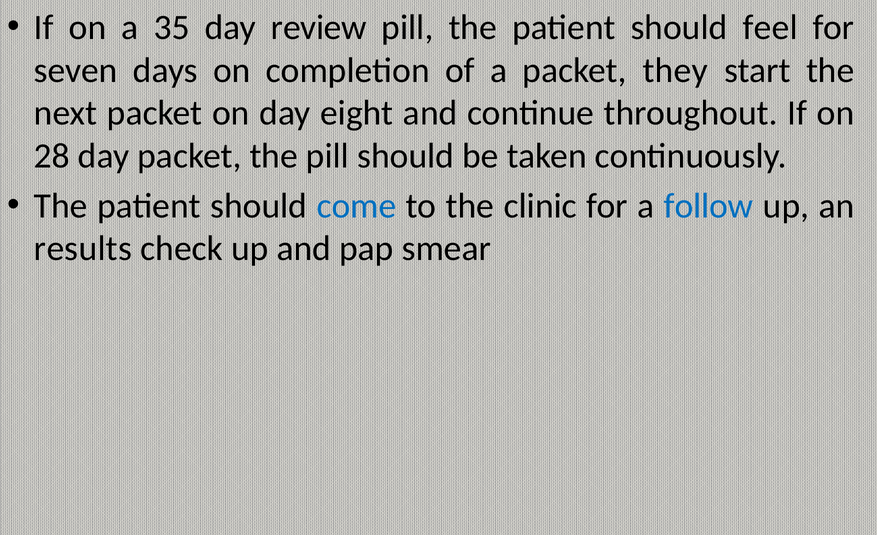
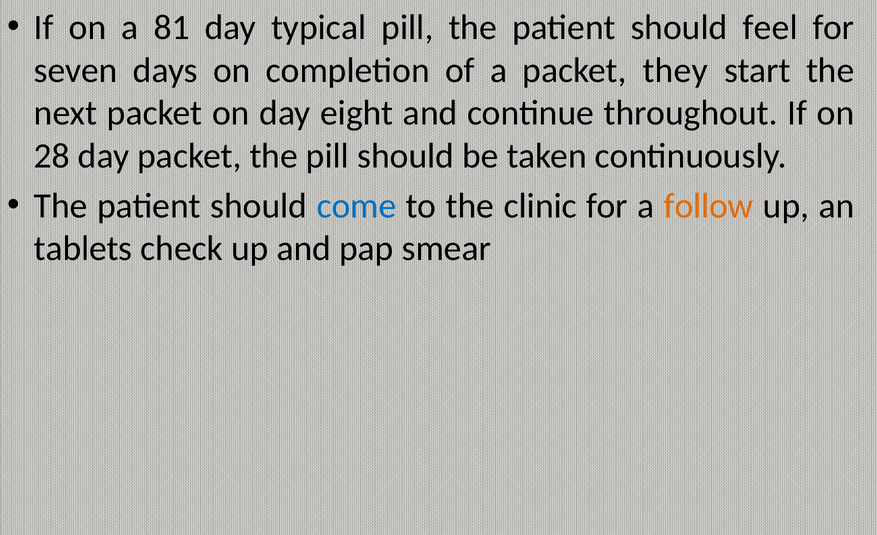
35: 35 -> 81 (172, 27)
review: review -> typical (319, 27)
follow colour: blue -> orange (709, 206)
results: results -> tablets (83, 248)
